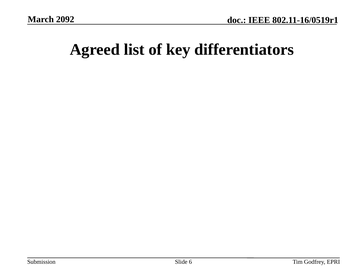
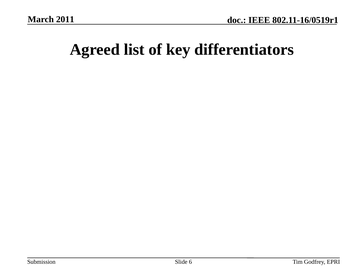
2092: 2092 -> 2011 (65, 19)
